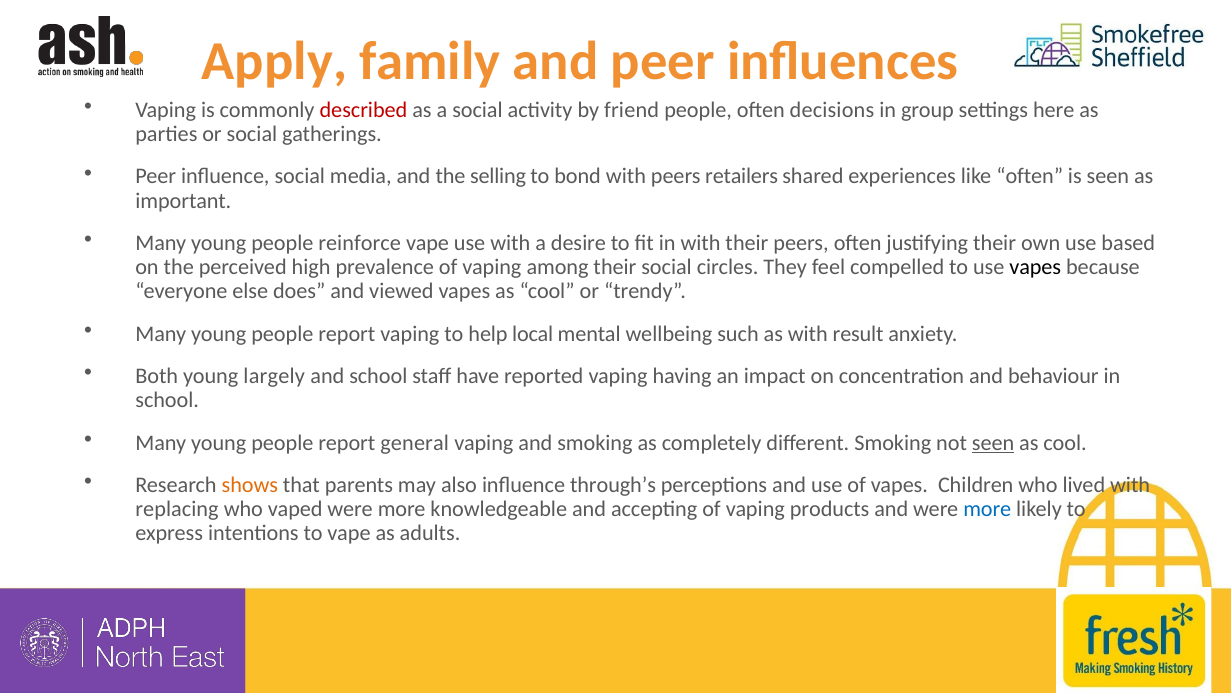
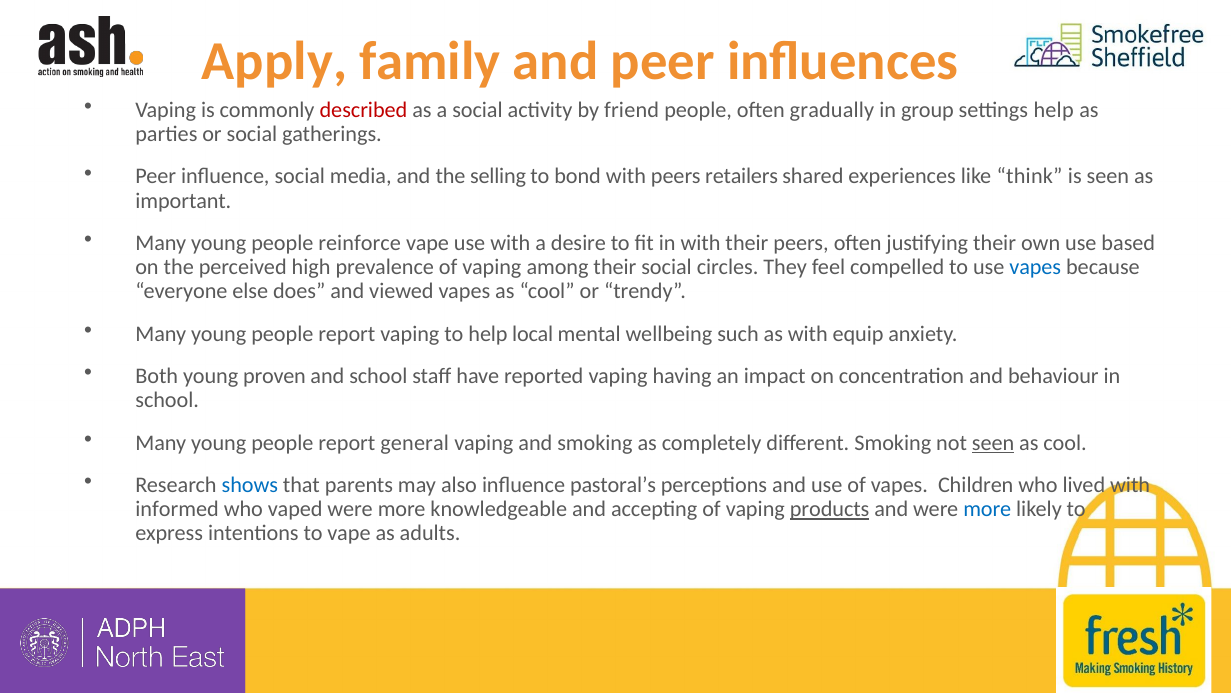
decisions: decisions -> gradually (832, 110)
settings here: here -> help (1054, 110)
like often: often -> think (1030, 176)
vapes colour: black -> blue (1035, 267)
result: result -> equip (858, 334)
largely: largely -> proven (274, 376)
shows colour: orange -> blue (250, 485)
through’s: through’s -> pastoral’s (613, 485)
replacing: replacing -> informed (177, 509)
products underline: none -> present (830, 509)
